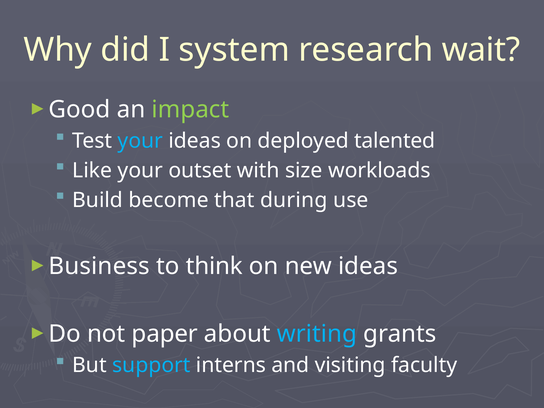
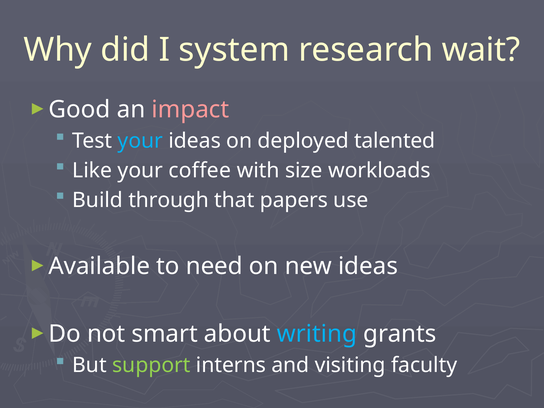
impact colour: light green -> pink (190, 110)
outset: outset -> coffee (200, 170)
become: become -> through (169, 200)
during: during -> papers (294, 200)
Business: Business -> Available (99, 266)
think: think -> need (214, 266)
paper: paper -> smart (165, 334)
support colour: light blue -> light green (151, 365)
